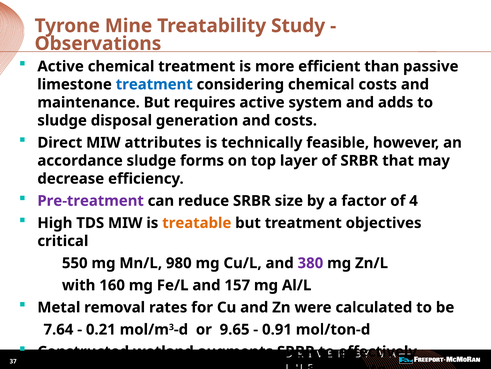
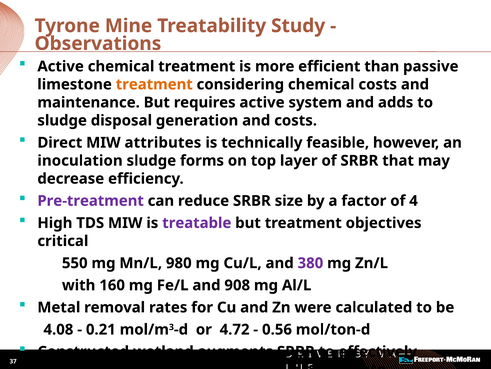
treatment colour: blue -> orange (154, 84)
accordance: accordance -> inoculation (80, 160)
treatable colour: orange -> purple (197, 223)
157: 157 -> 908 (237, 285)
7.64: 7.64 -> 4.08 (58, 329)
9.65: 9.65 -> 4.72 (235, 329)
0.91: 0.91 -> 0.56 (277, 329)
